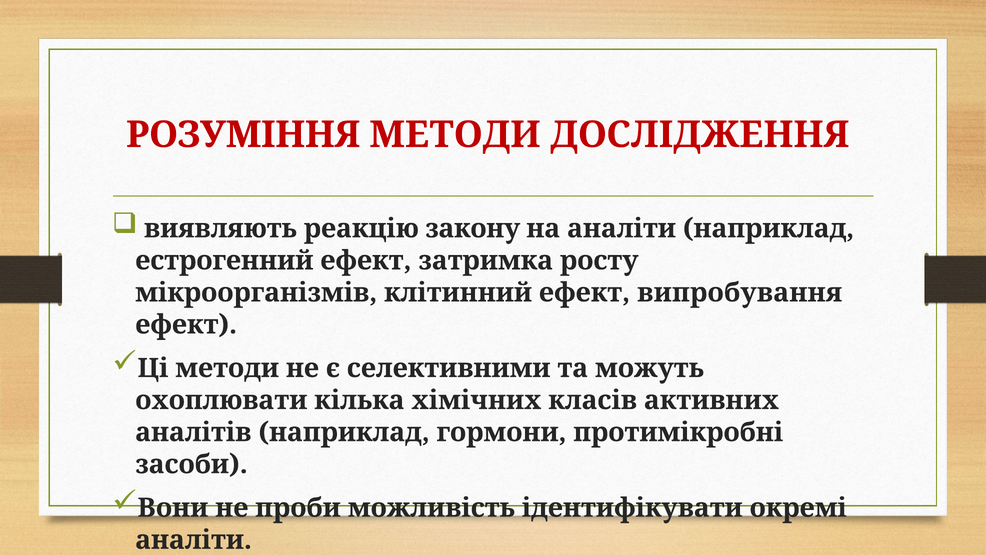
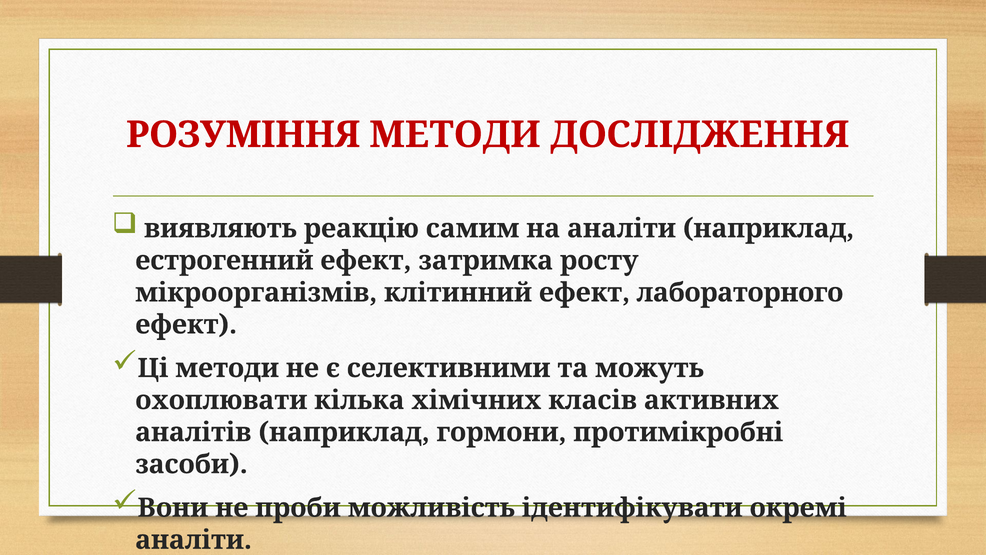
закону: закону -> самим (473, 228)
випробування: випробування -> лабораторного (740, 292)
